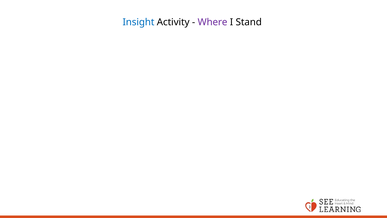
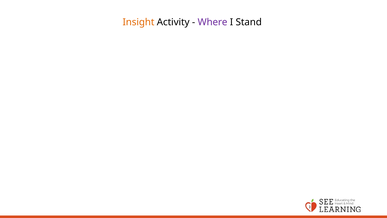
Insight colour: blue -> orange (138, 22)
